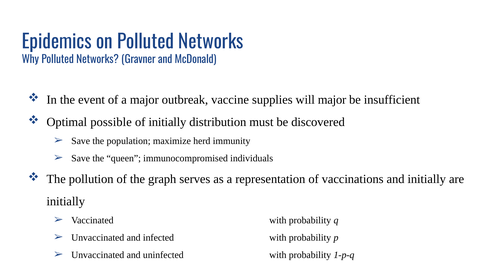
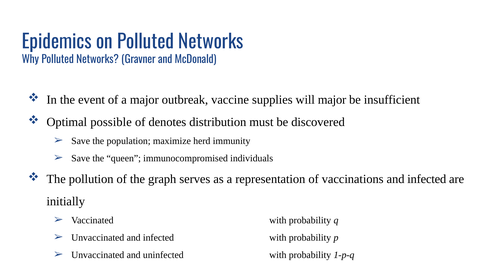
of initially: initially -> denotes (167, 122)
vaccinations and initially: initially -> infected (427, 179)
